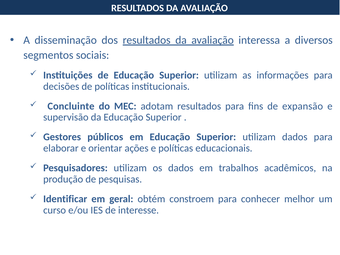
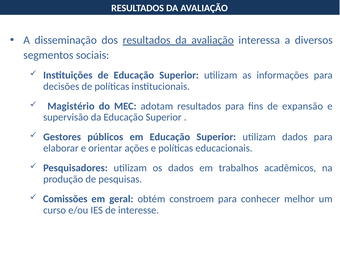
Concluinte: Concluinte -> Magistério (71, 106)
Identificar: Identificar -> Comissões (65, 199)
